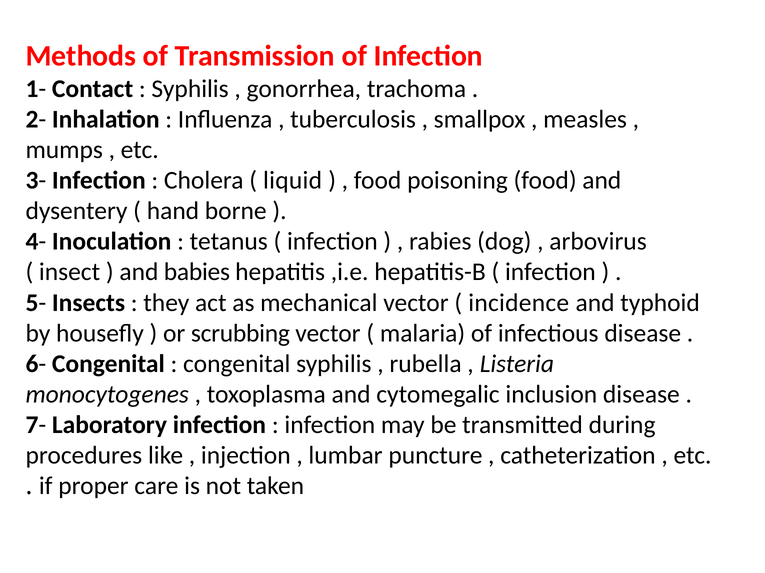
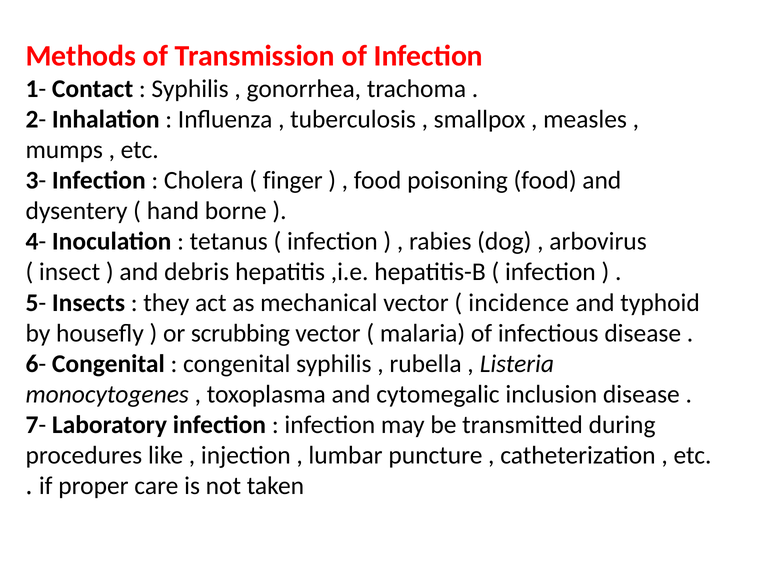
liquid: liquid -> finger (293, 181)
babies: babies -> debris (197, 272)
